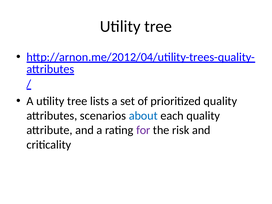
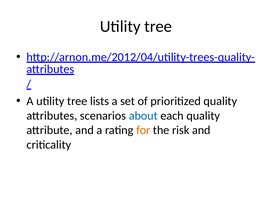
for colour: purple -> orange (143, 130)
